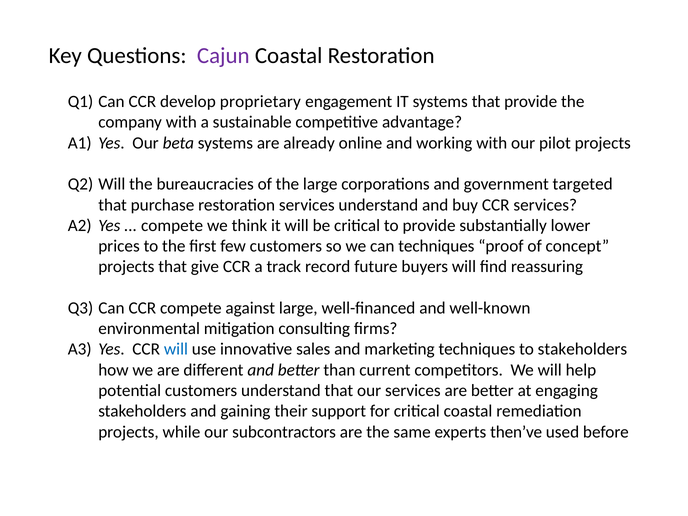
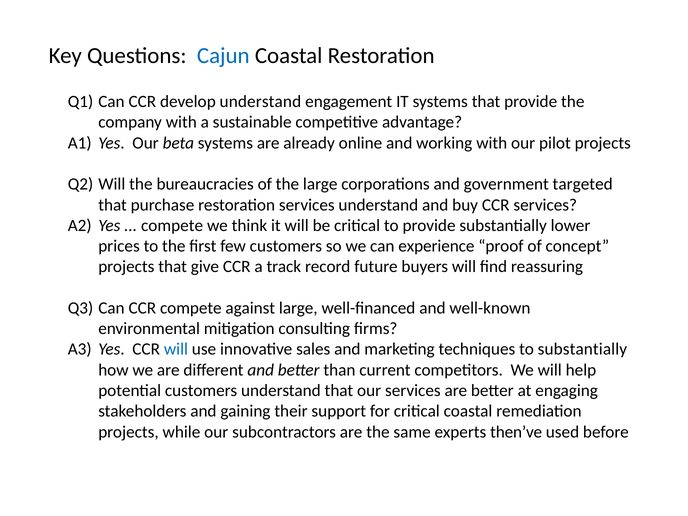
Cajun colour: purple -> blue (223, 55)
develop proprietary: proprietary -> understand (260, 102)
can techniques: techniques -> experience (436, 246)
to stakeholders: stakeholders -> substantially (582, 349)
